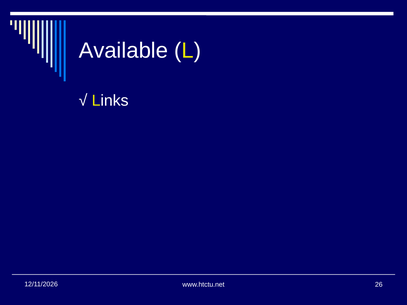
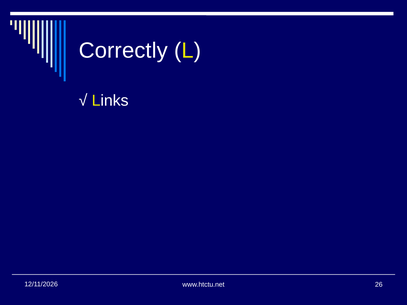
Available: Available -> Correctly (123, 51)
